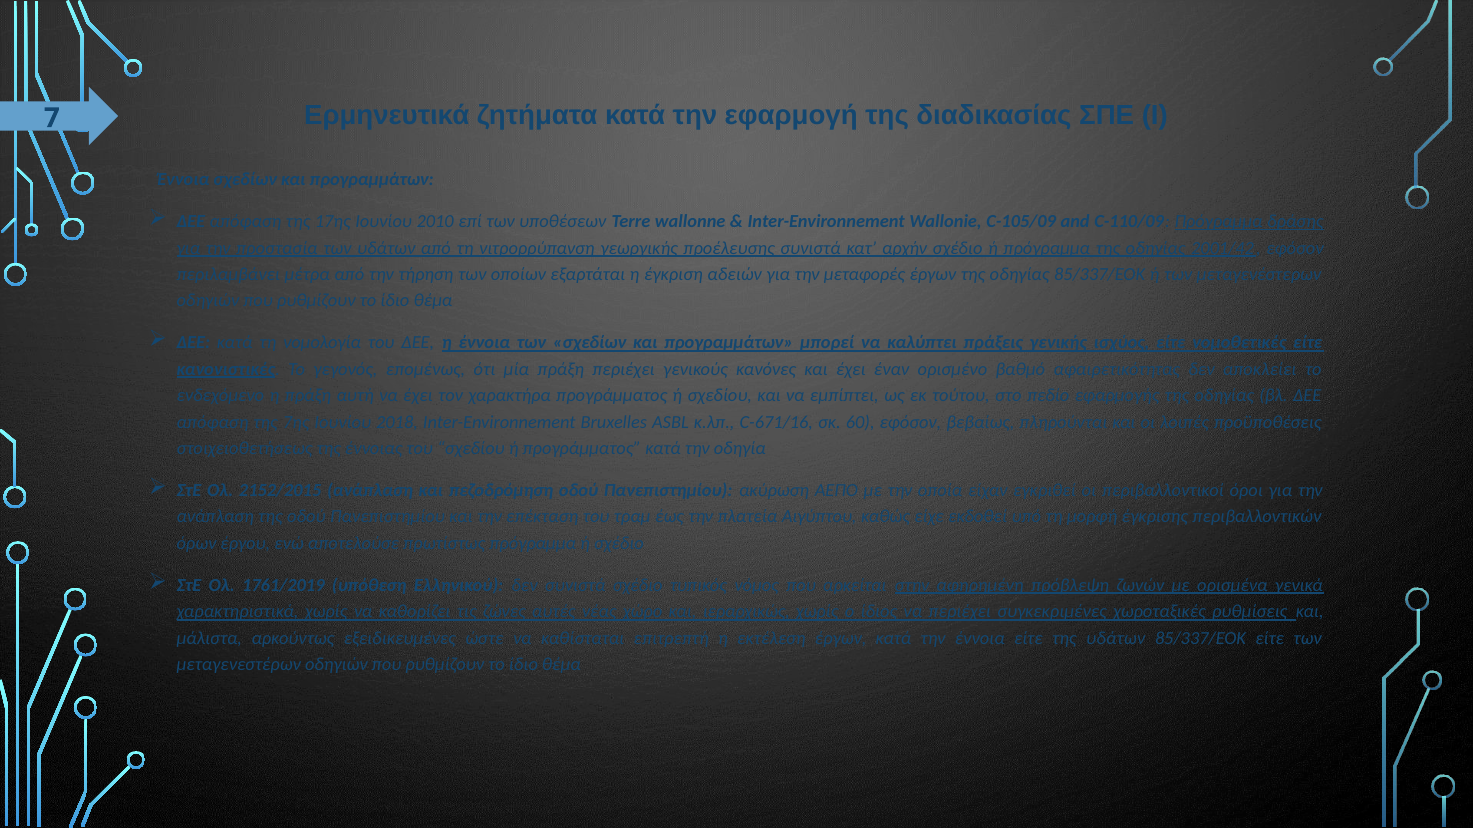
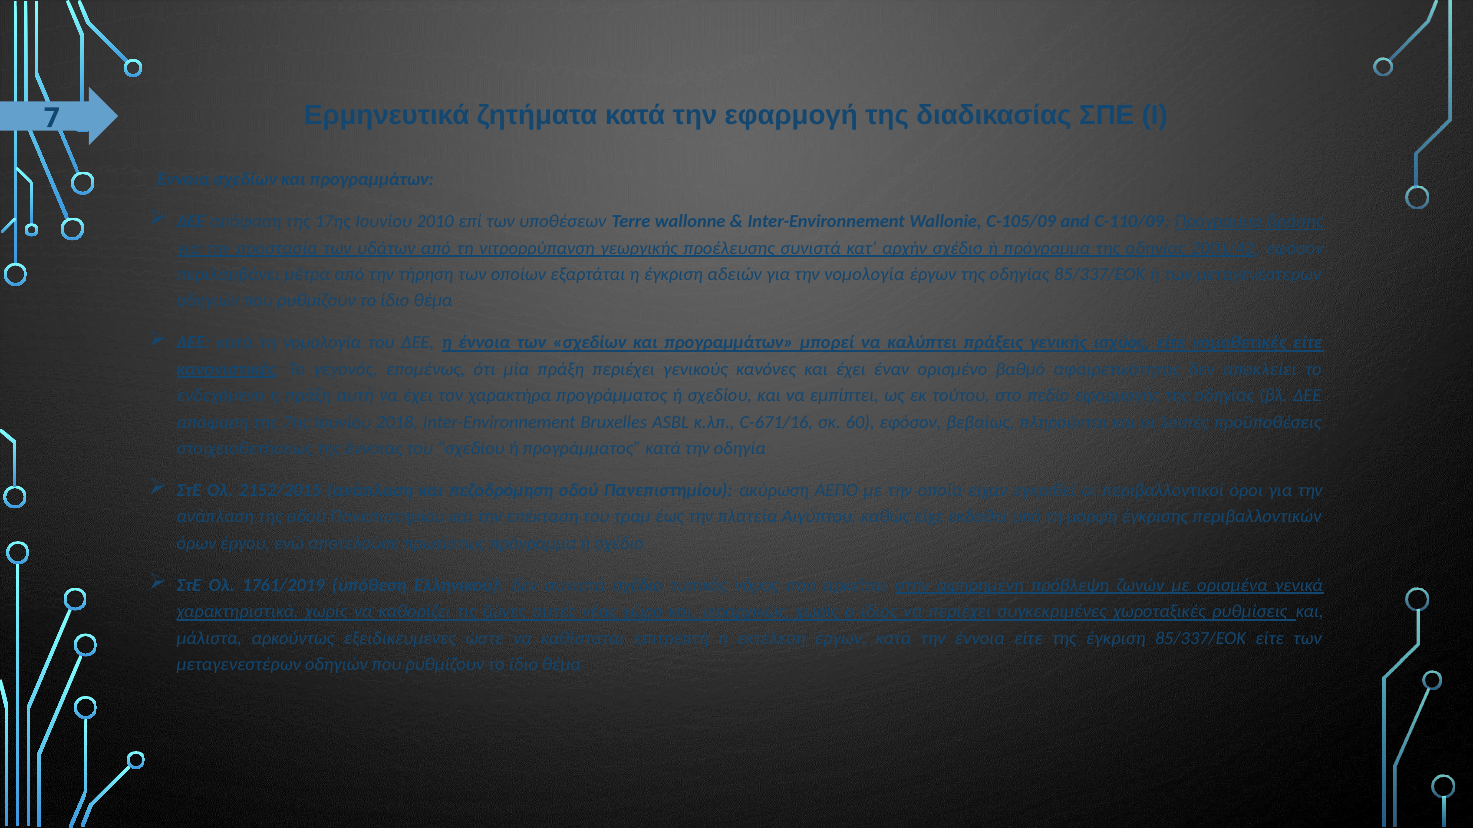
την μεταφορές: μεταφορές -> νομολογία (864, 275)
της υδάτων: υδάτων -> έγκριση (1116, 639)
